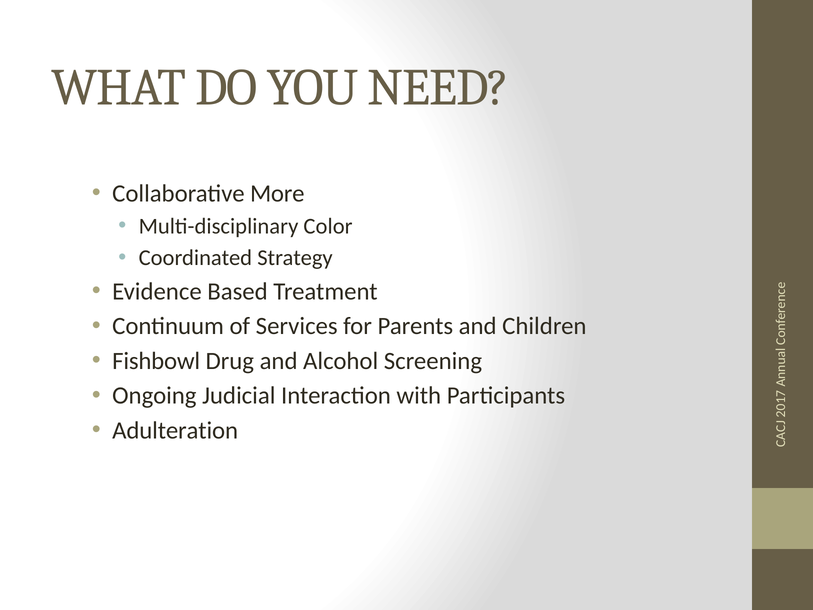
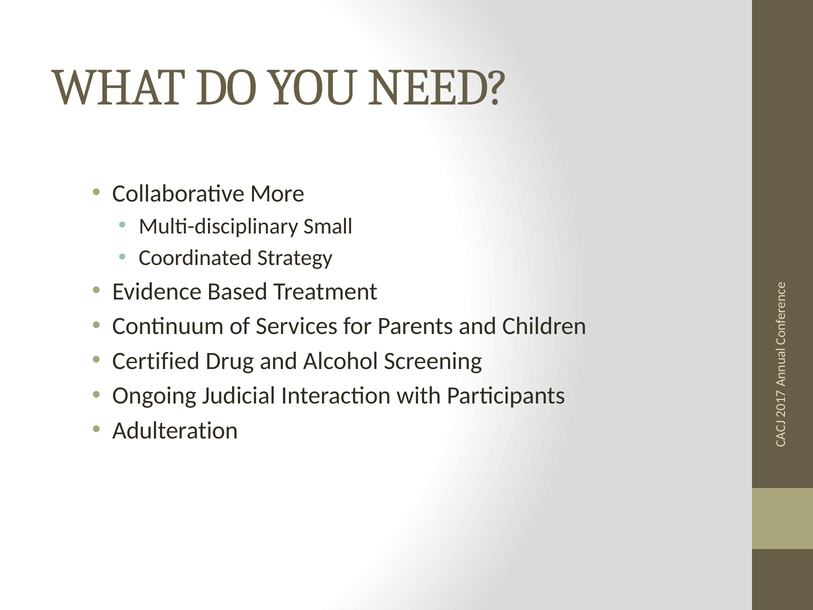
Color: Color -> Small (328, 226)
Fishbowl: Fishbowl -> Certified (156, 361)
